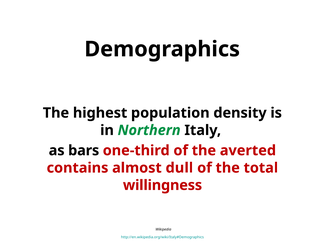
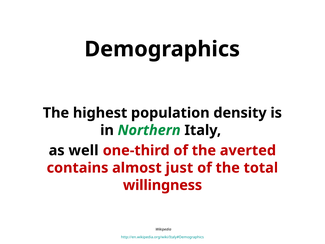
bars: bars -> well (84, 150)
dull: dull -> just (179, 168)
